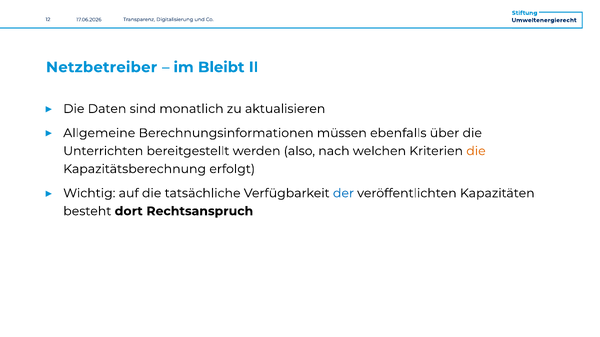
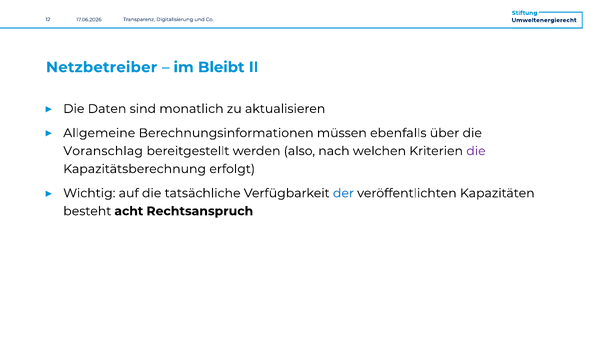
Unterrichten: Unterrichten -> Voranschlag (103, 151)
die colour: orange -> purple (476, 151)
dort: dort -> acht (129, 211)
